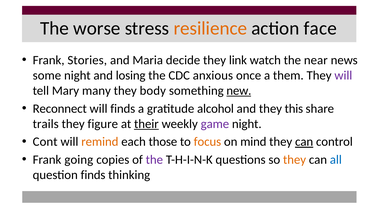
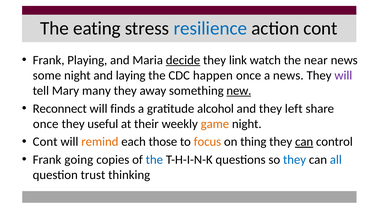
worse: worse -> eating (97, 28)
resilience colour: orange -> blue (210, 28)
action face: face -> cont (320, 28)
Stories: Stories -> Playing (87, 60)
decide underline: none -> present (183, 60)
losing: losing -> laying (131, 75)
anxious: anxious -> happen (213, 75)
a them: them -> news (288, 75)
body: body -> away (153, 91)
this: this -> left (294, 109)
trails: trails -> once (46, 124)
figure: figure -> useful (103, 124)
their underline: present -> none (146, 124)
game colour: purple -> orange (215, 124)
mind: mind -> thing (253, 142)
the colour: purple -> blue (154, 160)
they colour: orange -> blue (295, 160)
question finds: finds -> trust (93, 175)
